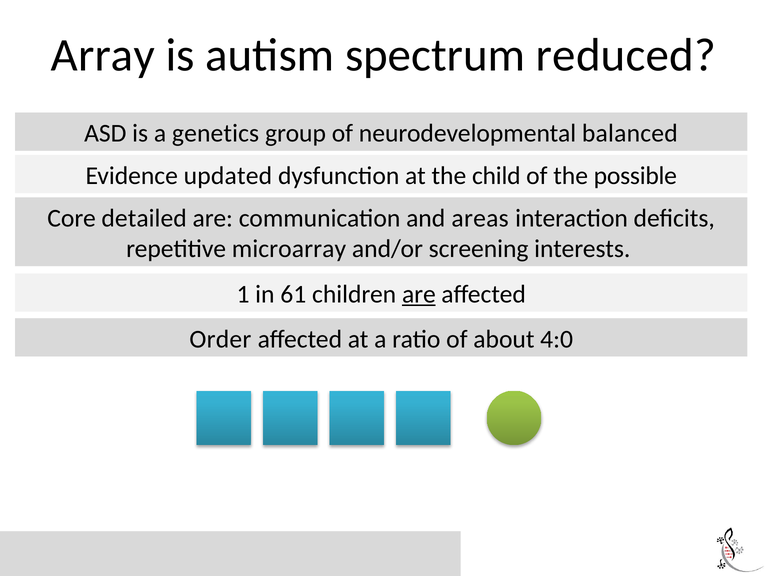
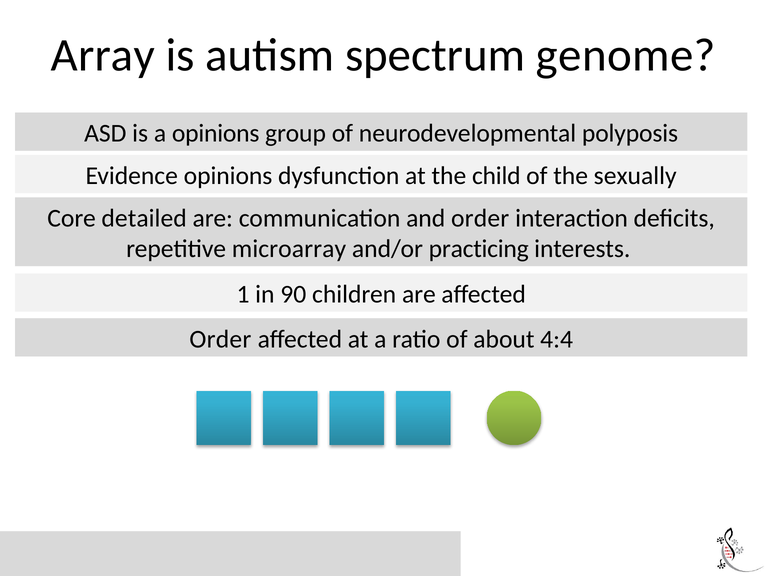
reduced: reduced -> genome (626, 55)
a genetics: genetics -> opinions (216, 134)
balanced: balanced -> polyposis (630, 134)
Evidence updated: updated -> opinions (228, 176)
possible: possible -> sexually (635, 176)
and areas: areas -> order (480, 218)
screening: screening -> practicing (479, 249)
61: 61 -> 90 (293, 294)
are underline: present -> none (419, 294)
4:0: 4:0 -> 4:4 (557, 339)
